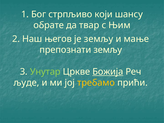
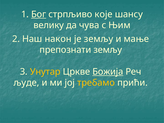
Бог underline: none -> present (39, 14)
који: који -> које (104, 14)
обрате: обрате -> велику (49, 25)
твар: твар -> чува (89, 25)
његов: његов -> након (58, 39)
Унутар colour: light green -> yellow (45, 72)
